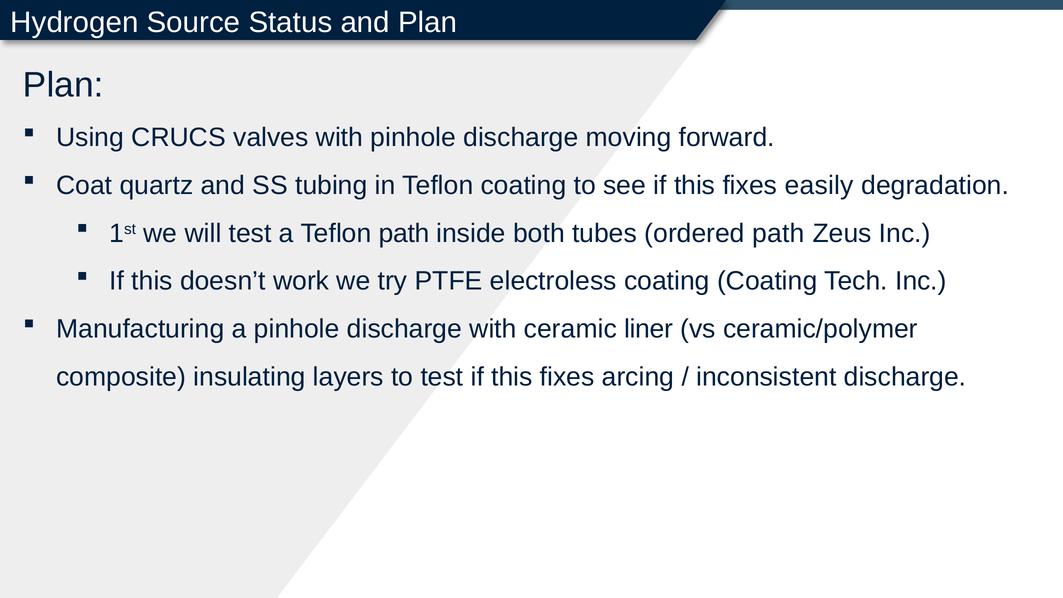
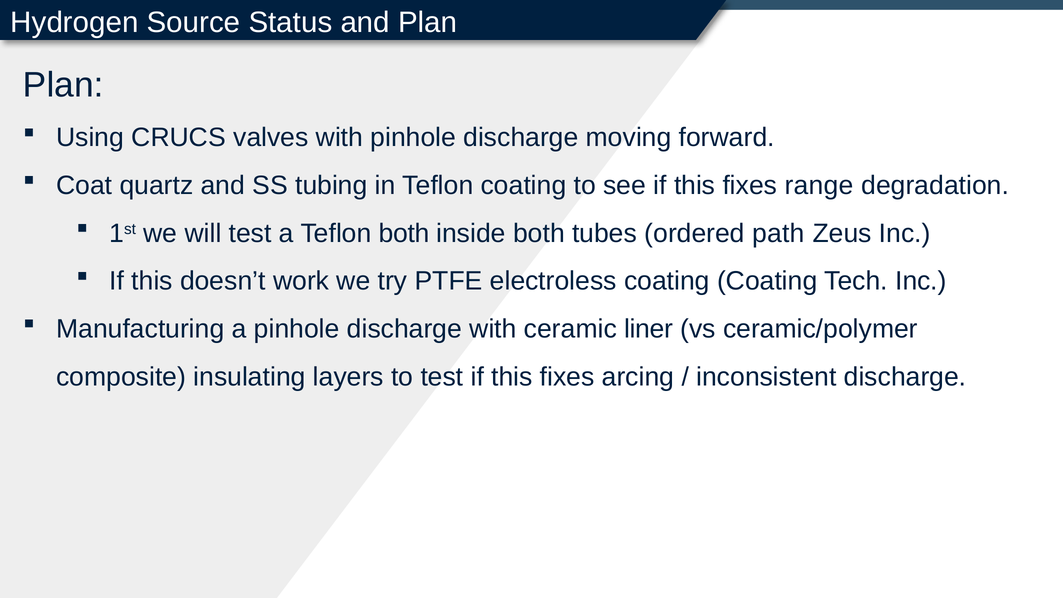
easily: easily -> range (819, 185)
Teflon path: path -> both (404, 233)
